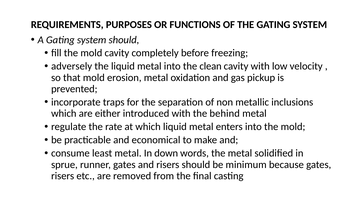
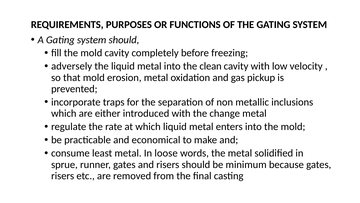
behind: behind -> change (225, 113)
down: down -> loose (166, 153)
